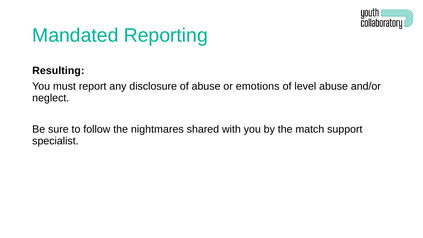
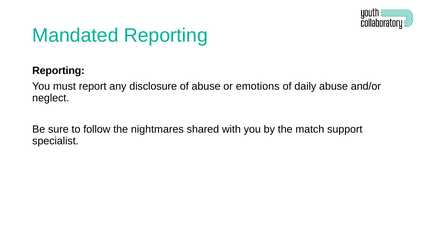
Resulting: Resulting -> Reporting (58, 71)
level: level -> daily (305, 86)
